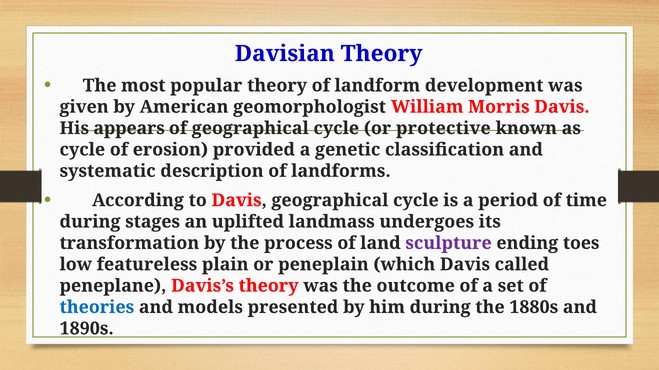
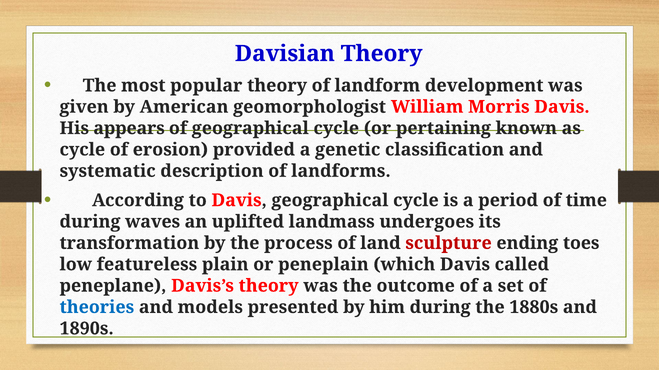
protective: protective -> pertaining (443, 128)
stages: stages -> waves (153, 222)
sculpture colour: purple -> red (448, 243)
